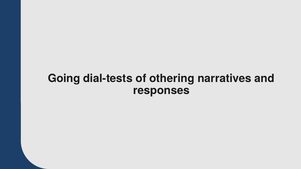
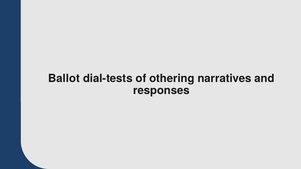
Going: Going -> Ballot (64, 78)
